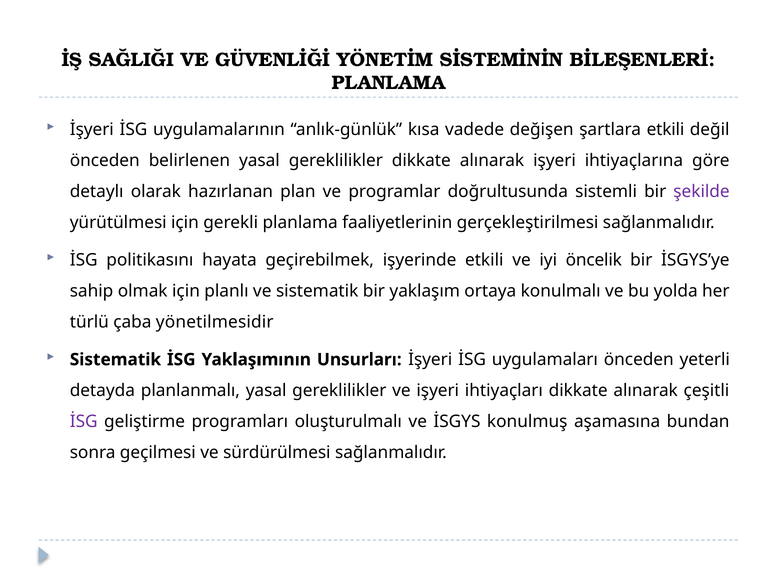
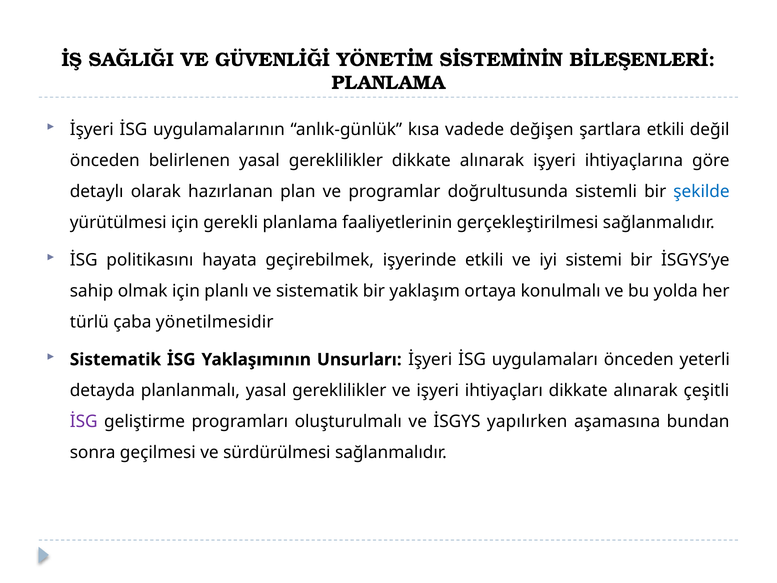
şekilde colour: purple -> blue (702, 191)
öncelik: öncelik -> sistemi (594, 260)
konulmuş: konulmuş -> yapılırken (527, 421)
